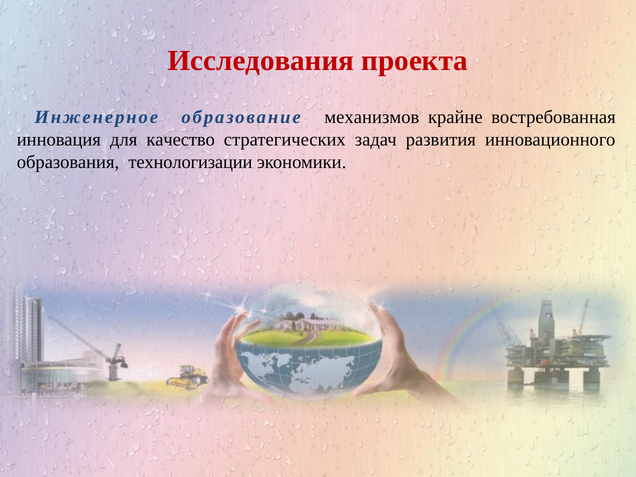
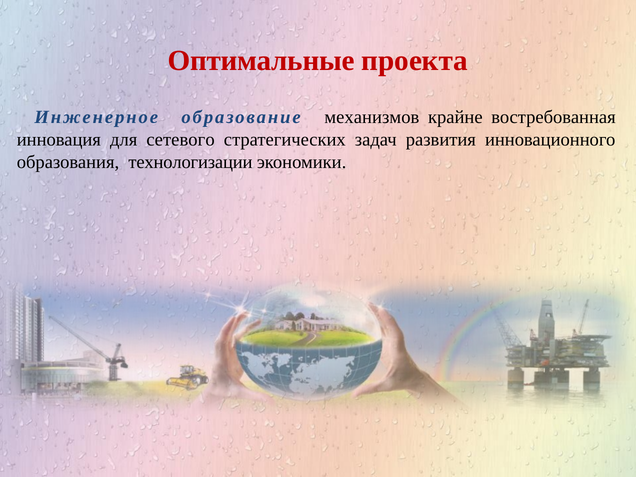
Исследования: Исследования -> Оптимальные (261, 61)
качество: качество -> сетевого (181, 140)
